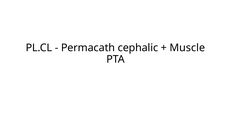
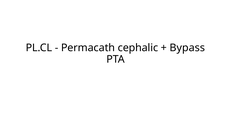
Muscle: Muscle -> Bypass (187, 48)
